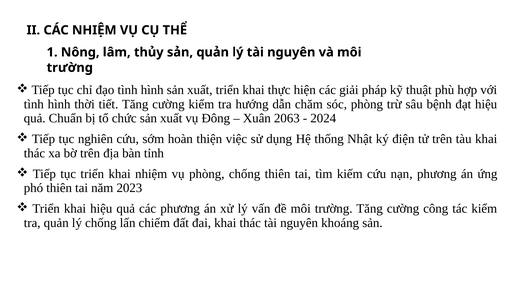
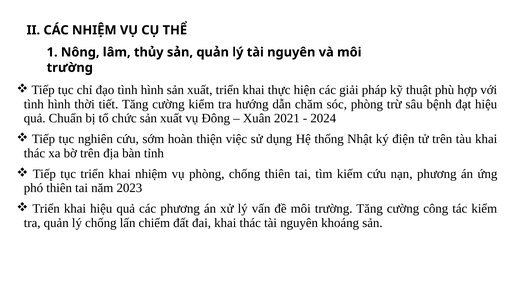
2063: 2063 -> 2021 (287, 118)
